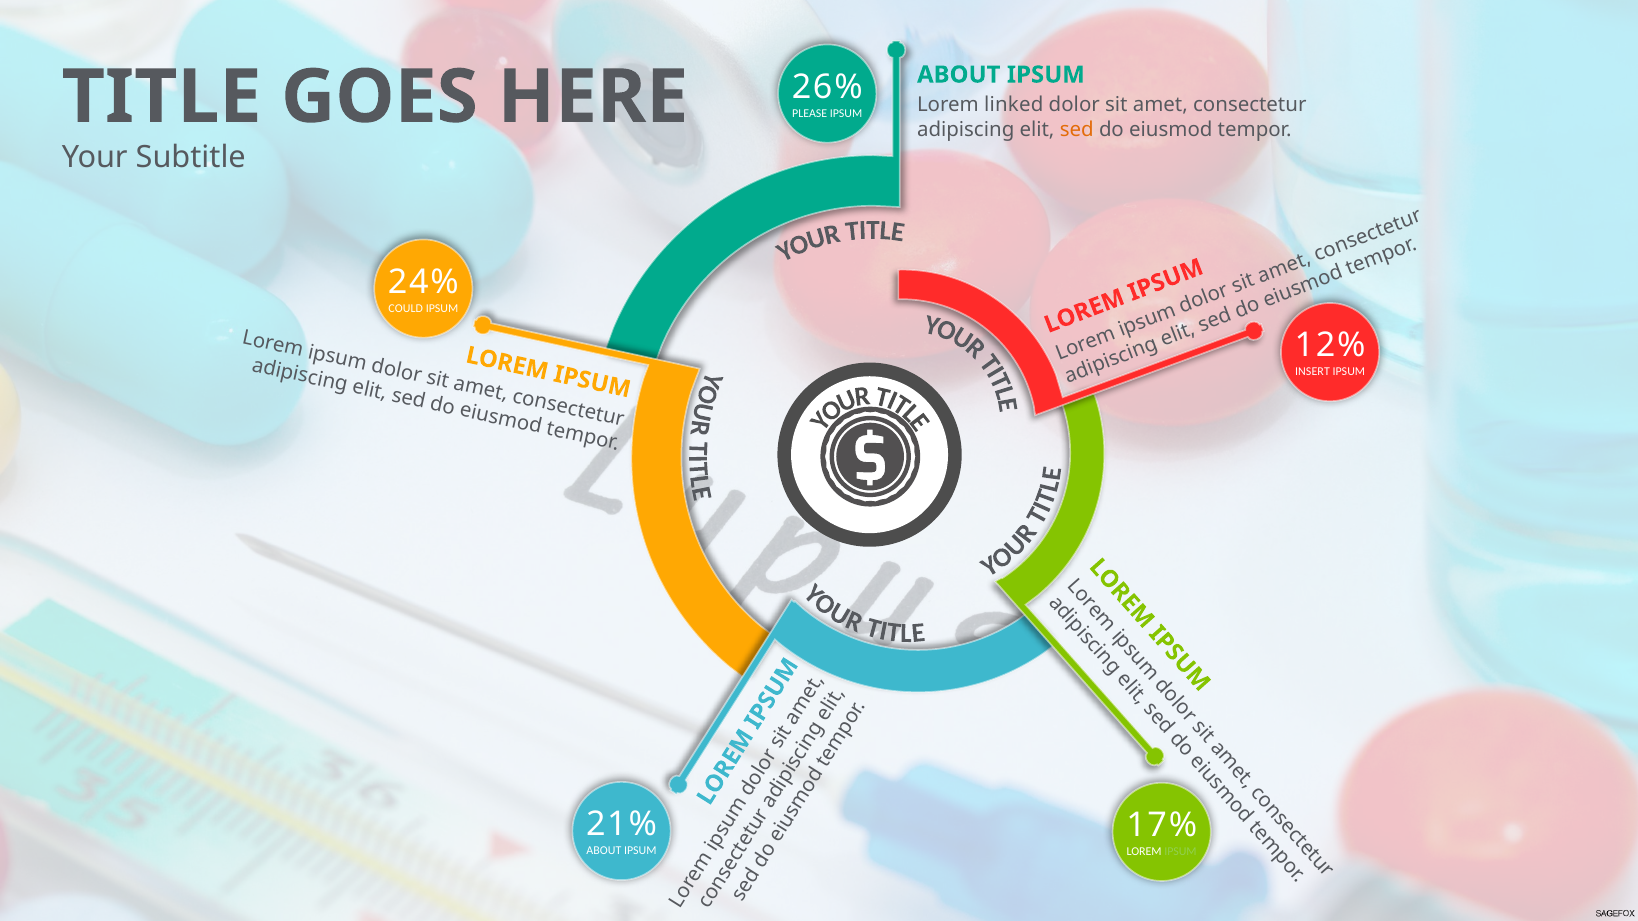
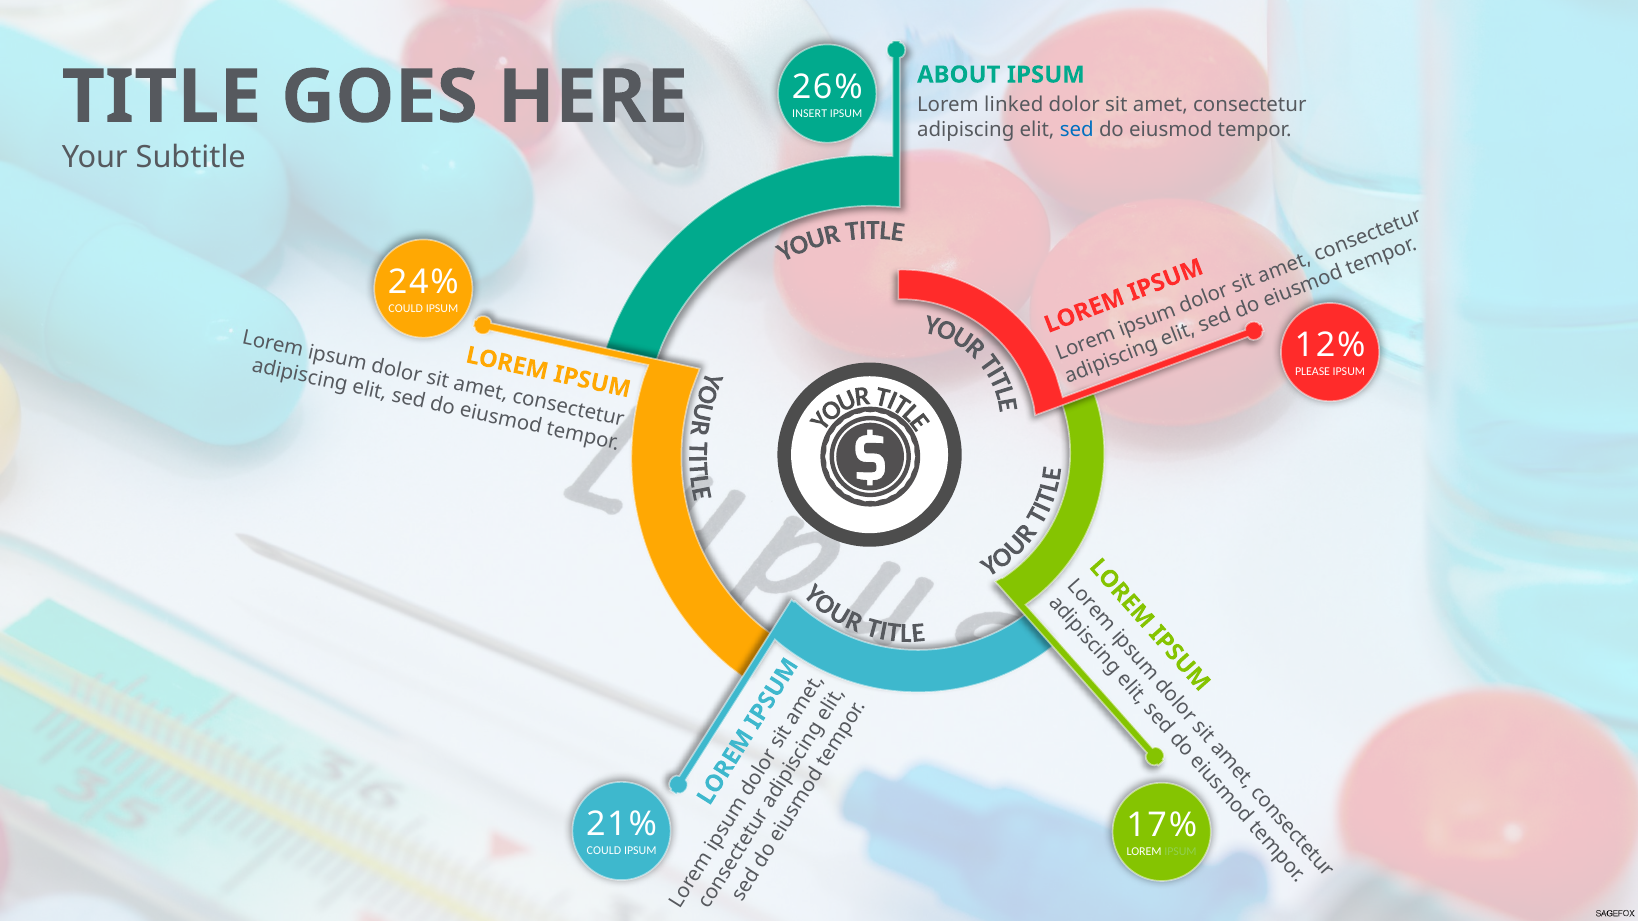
PLEASE: PLEASE -> INSERT (810, 113)
sed colour: orange -> blue (1077, 130)
INSERT: INSERT -> PLEASE (1313, 372)
ABOUT: ABOUT -> COULD (604, 851)
